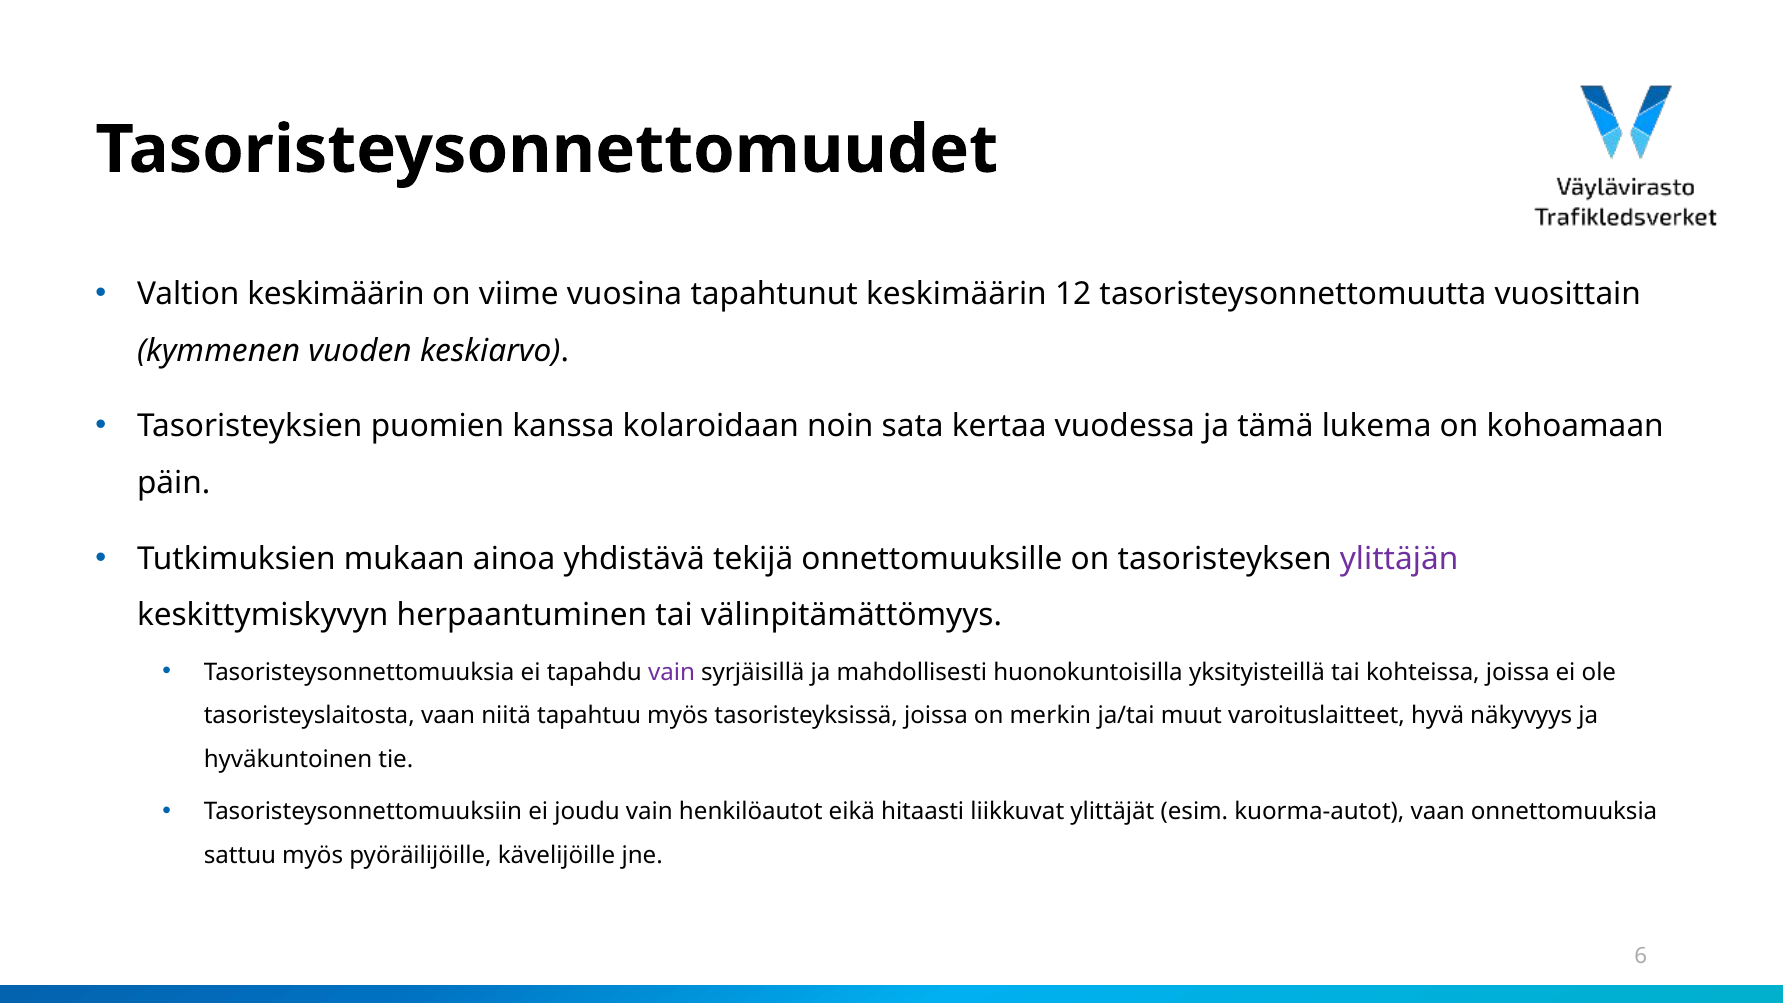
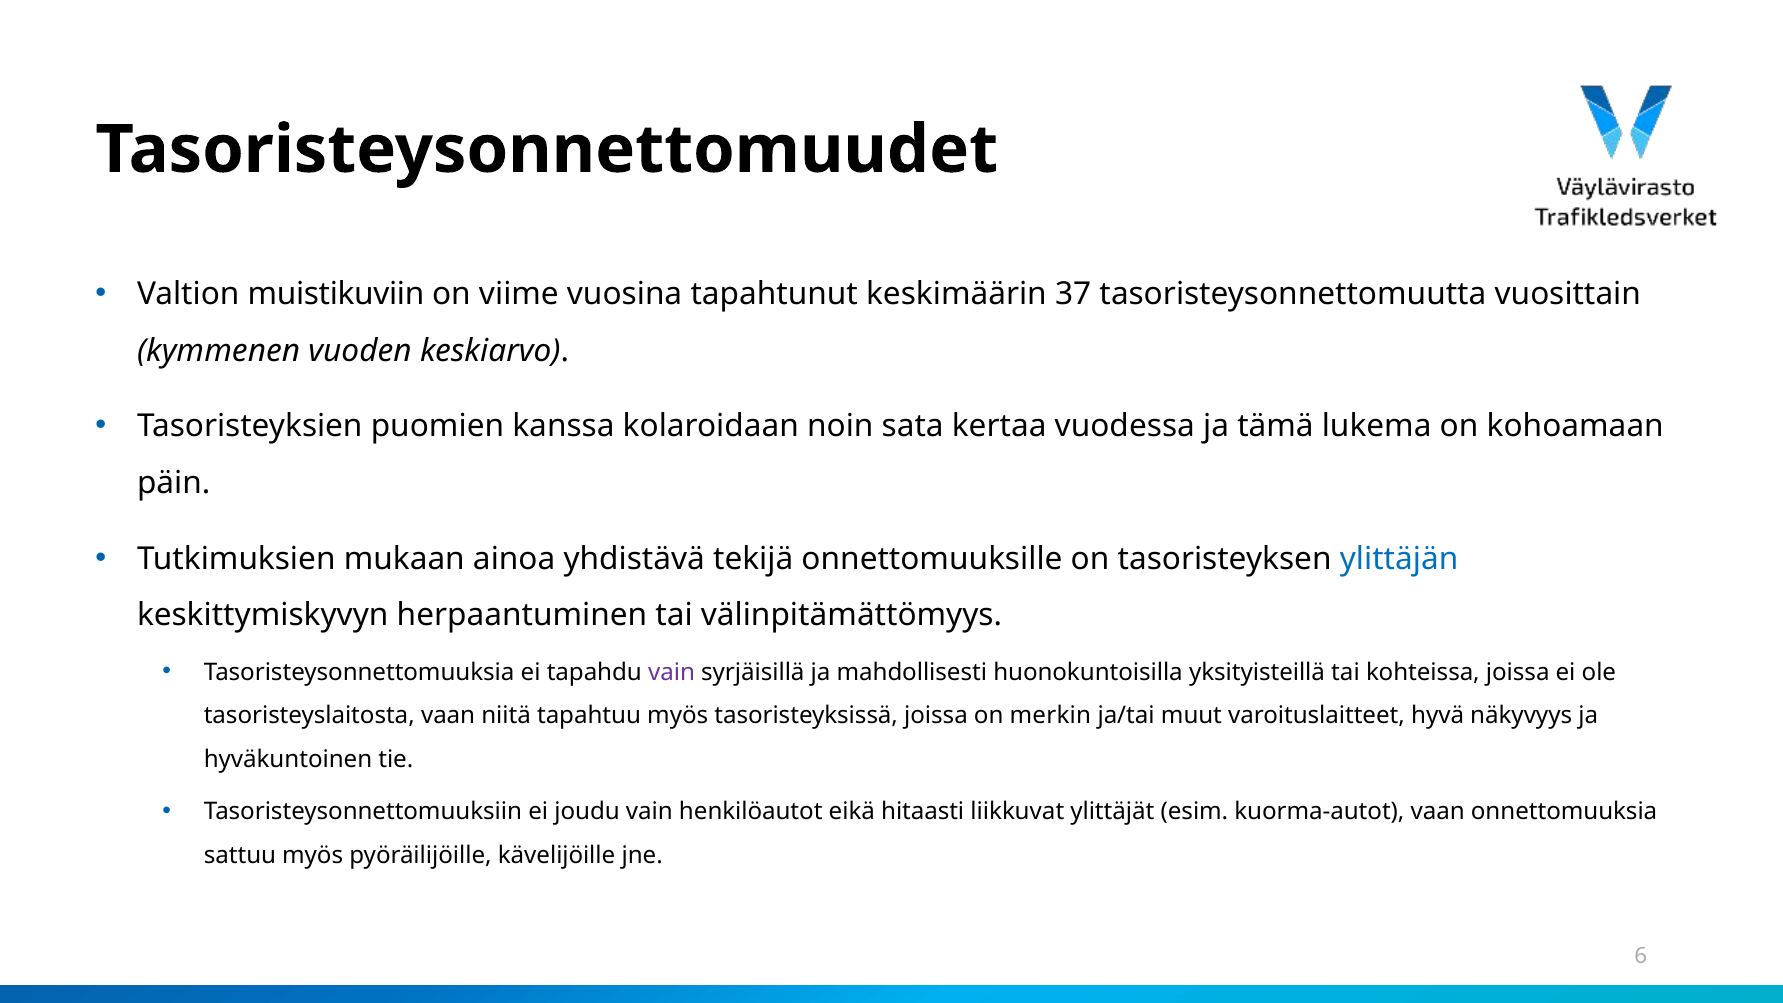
Valtion keskimäärin: keskimäärin -> muistikuviin (336, 294)
12: 12 -> 37 (1073, 294)
ylittäjän colour: purple -> blue (1399, 559)
